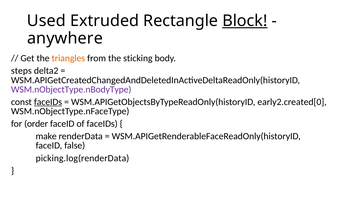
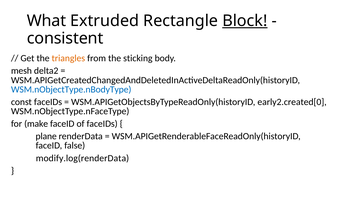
Used: Used -> What (46, 21)
anywhere: anywhere -> consistent (65, 38)
steps: steps -> mesh (21, 71)
WSM.nObjectType.nBodyType colour: purple -> blue (71, 89)
faceIDs underline: present -> none (48, 102)
order: order -> make (36, 124)
make: make -> plane (46, 136)
picking.log(renderData: picking.log(renderData -> modify.log(renderData (82, 158)
